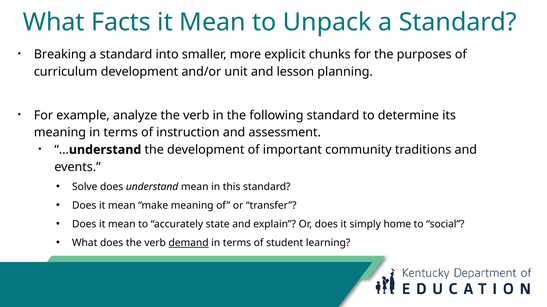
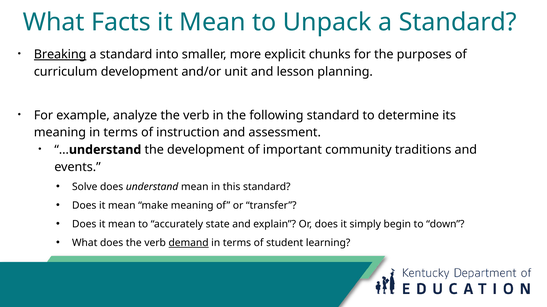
Breaking underline: none -> present (60, 55)
home: home -> begin (397, 225)
social: social -> down (445, 225)
